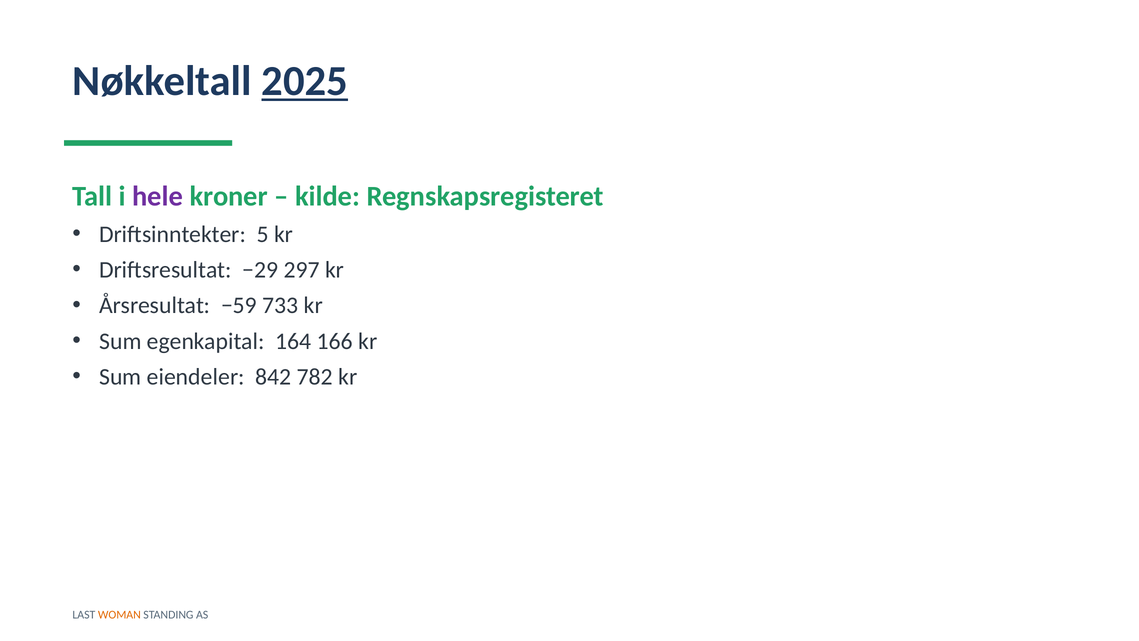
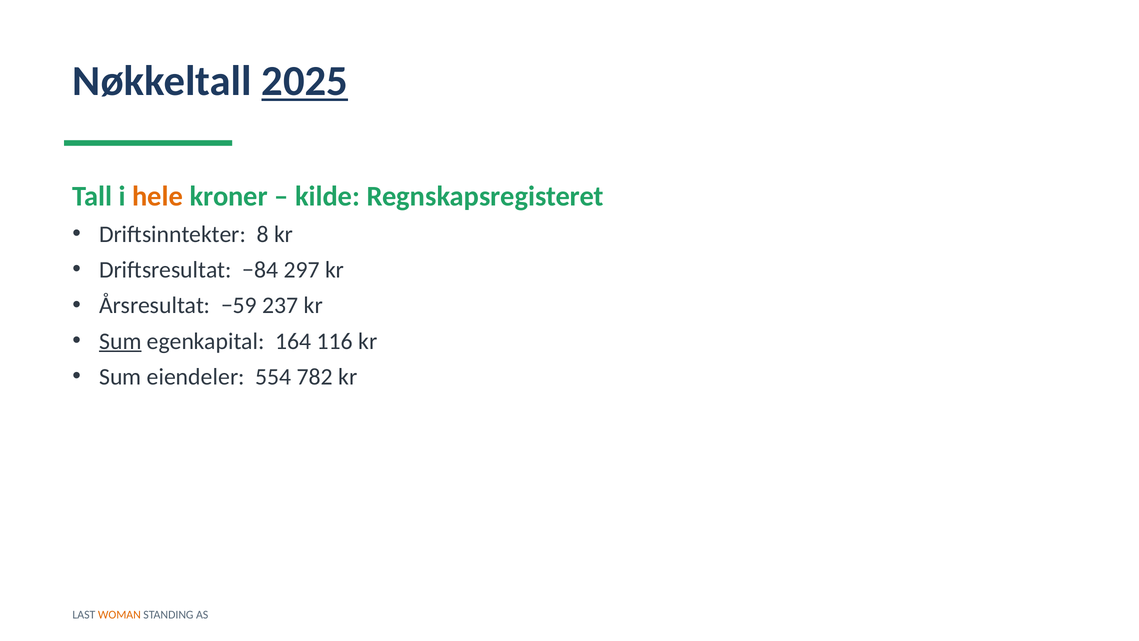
hele colour: purple -> orange (158, 196)
5: 5 -> 8 (263, 234)
−29: −29 -> −84 (260, 270)
733: 733 -> 237 (280, 305)
Sum underline: none -> present (120, 341)
166: 166 -> 116 (335, 341)
842: 842 -> 554 (273, 377)
